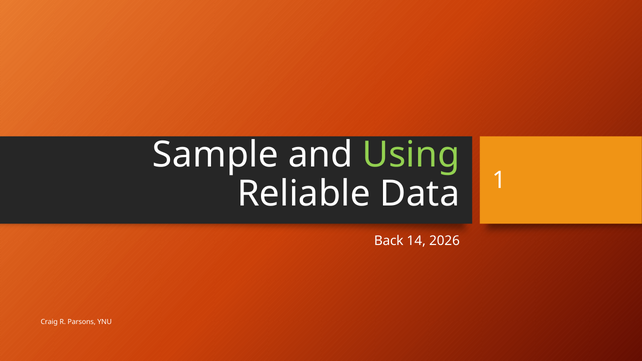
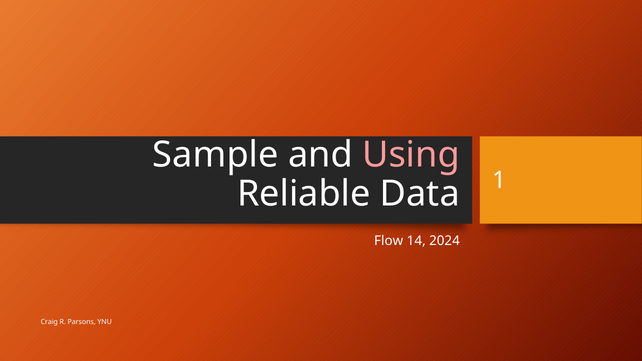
Using colour: light green -> pink (411, 155)
Back: Back -> Flow (389, 241)
2026: 2026 -> 2024 (444, 241)
